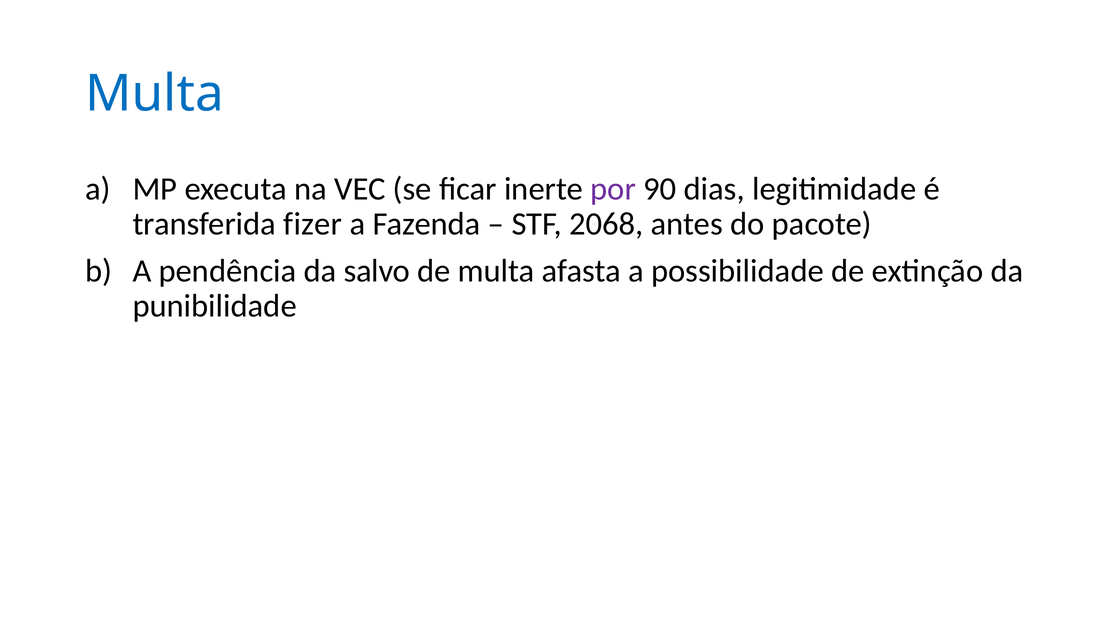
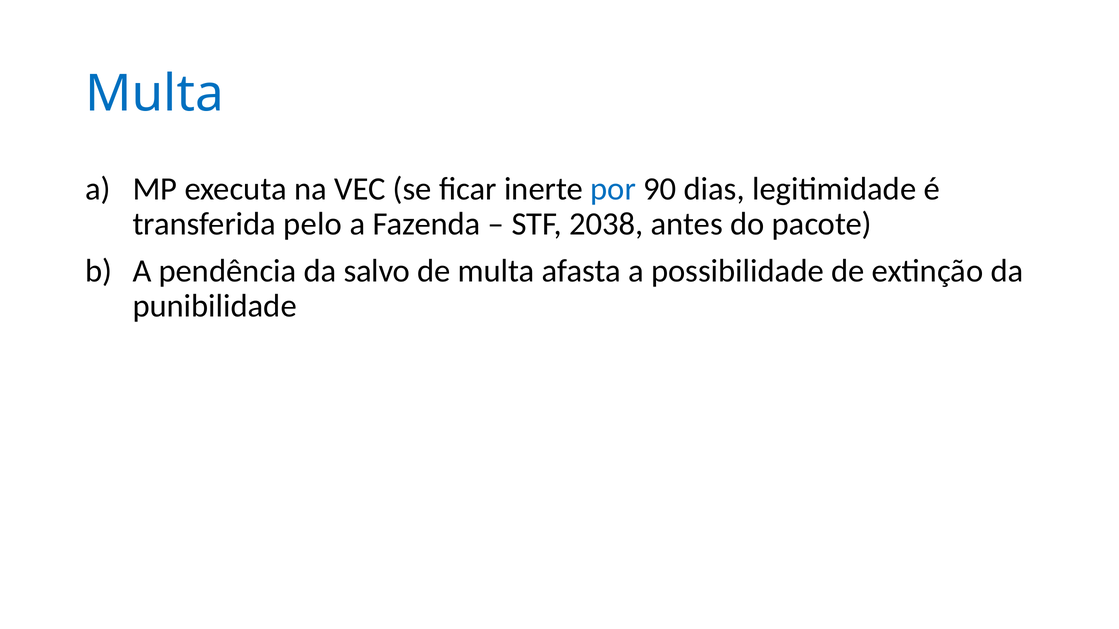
por colour: purple -> blue (613, 189)
fizer: fizer -> pelo (313, 224)
2068: 2068 -> 2038 (606, 224)
